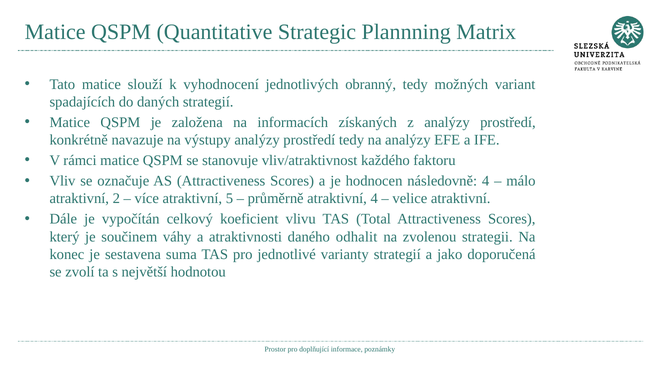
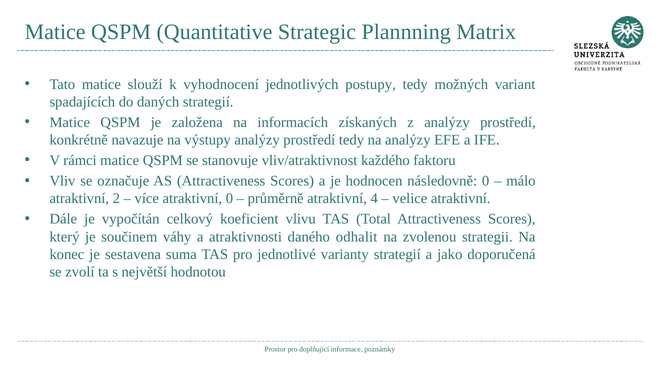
obranný: obranný -> postupy (371, 84)
následovně 4: 4 -> 0 (486, 181)
atraktivní 5: 5 -> 0 (229, 199)
